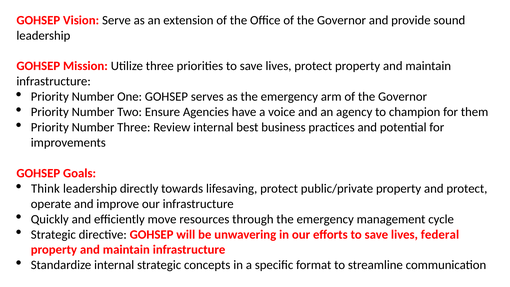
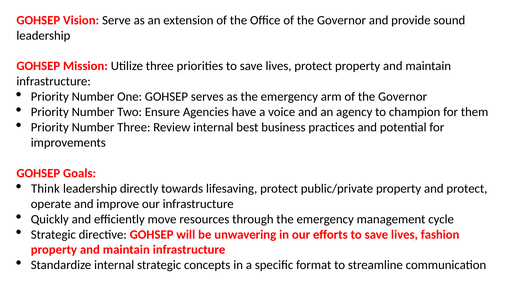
federal: federal -> fashion (440, 234)
